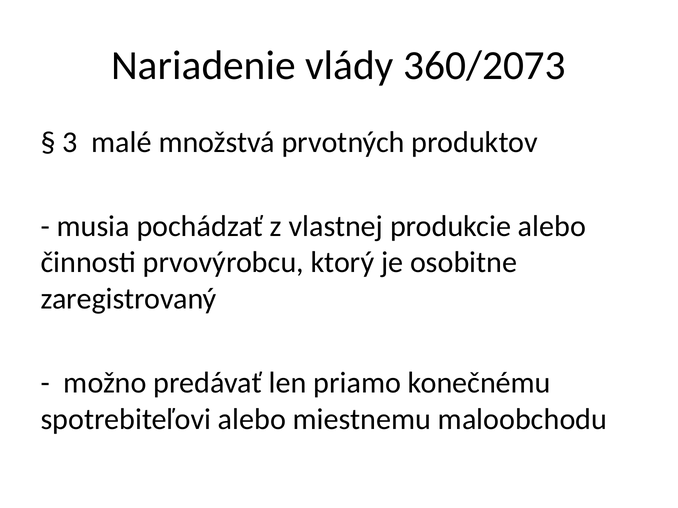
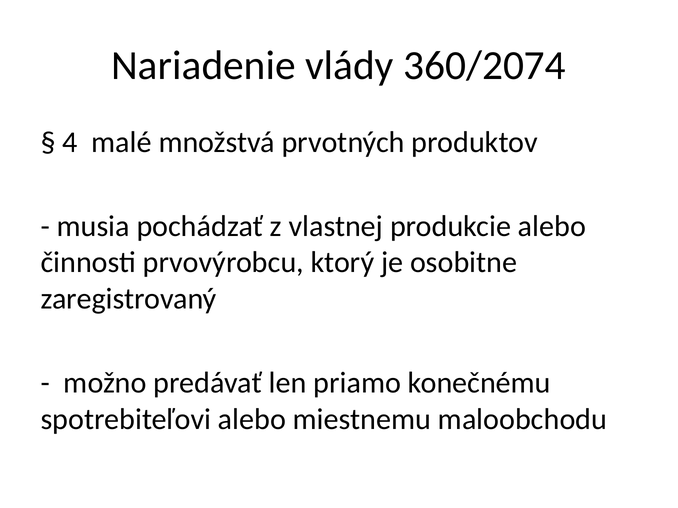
360/2073: 360/2073 -> 360/2074 (485, 66)
3: 3 -> 4 (70, 142)
